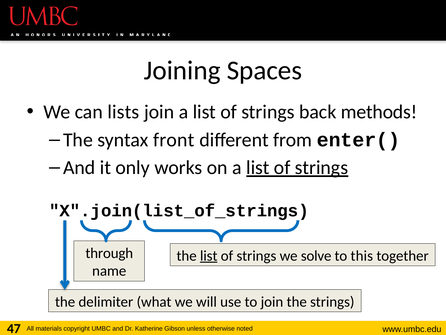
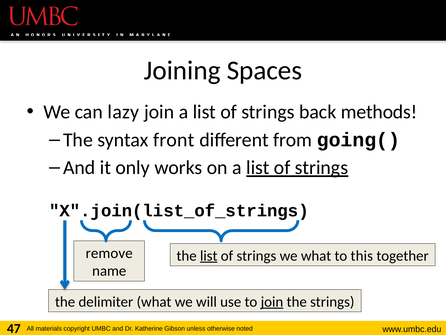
lists: lists -> lazy (123, 112)
enter(: enter( -> going( (358, 140)
through: through -> remove (109, 253)
we solve: solve -> what (316, 255)
join underline: none -> present (272, 301)
